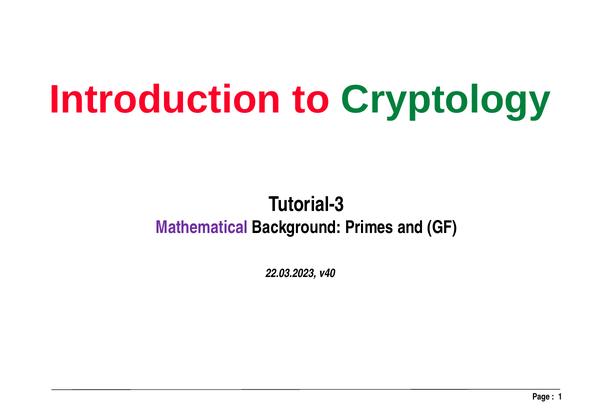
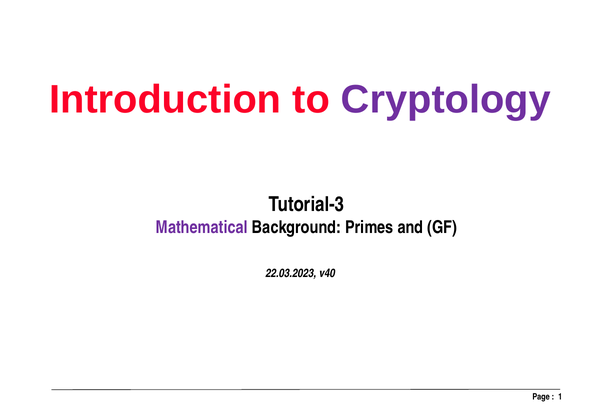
Cryptology colour: green -> purple (446, 100)
